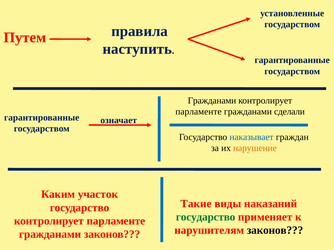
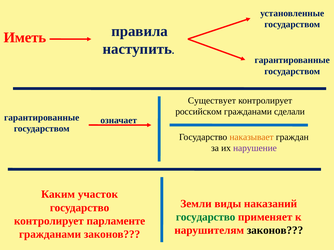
Путем: Путем -> Иметь (25, 38)
Гражданами: Гражданами -> Существует (212, 101)
парламенте: парламенте -> российском (199, 112)
наказывает colour: blue -> orange (252, 137)
нарушение colour: orange -> purple (255, 148)
Такие: Такие -> Земли (196, 204)
